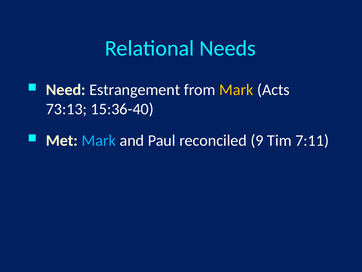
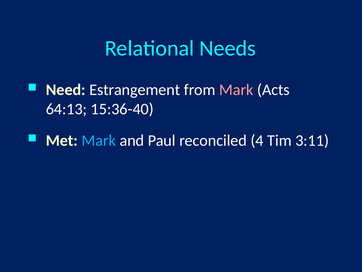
Mark colour: yellow -> pink (236, 90)
73:13: 73:13 -> 64:13 (66, 109)
9: 9 -> 4 (257, 140)
7:11: 7:11 -> 3:11 (312, 140)
